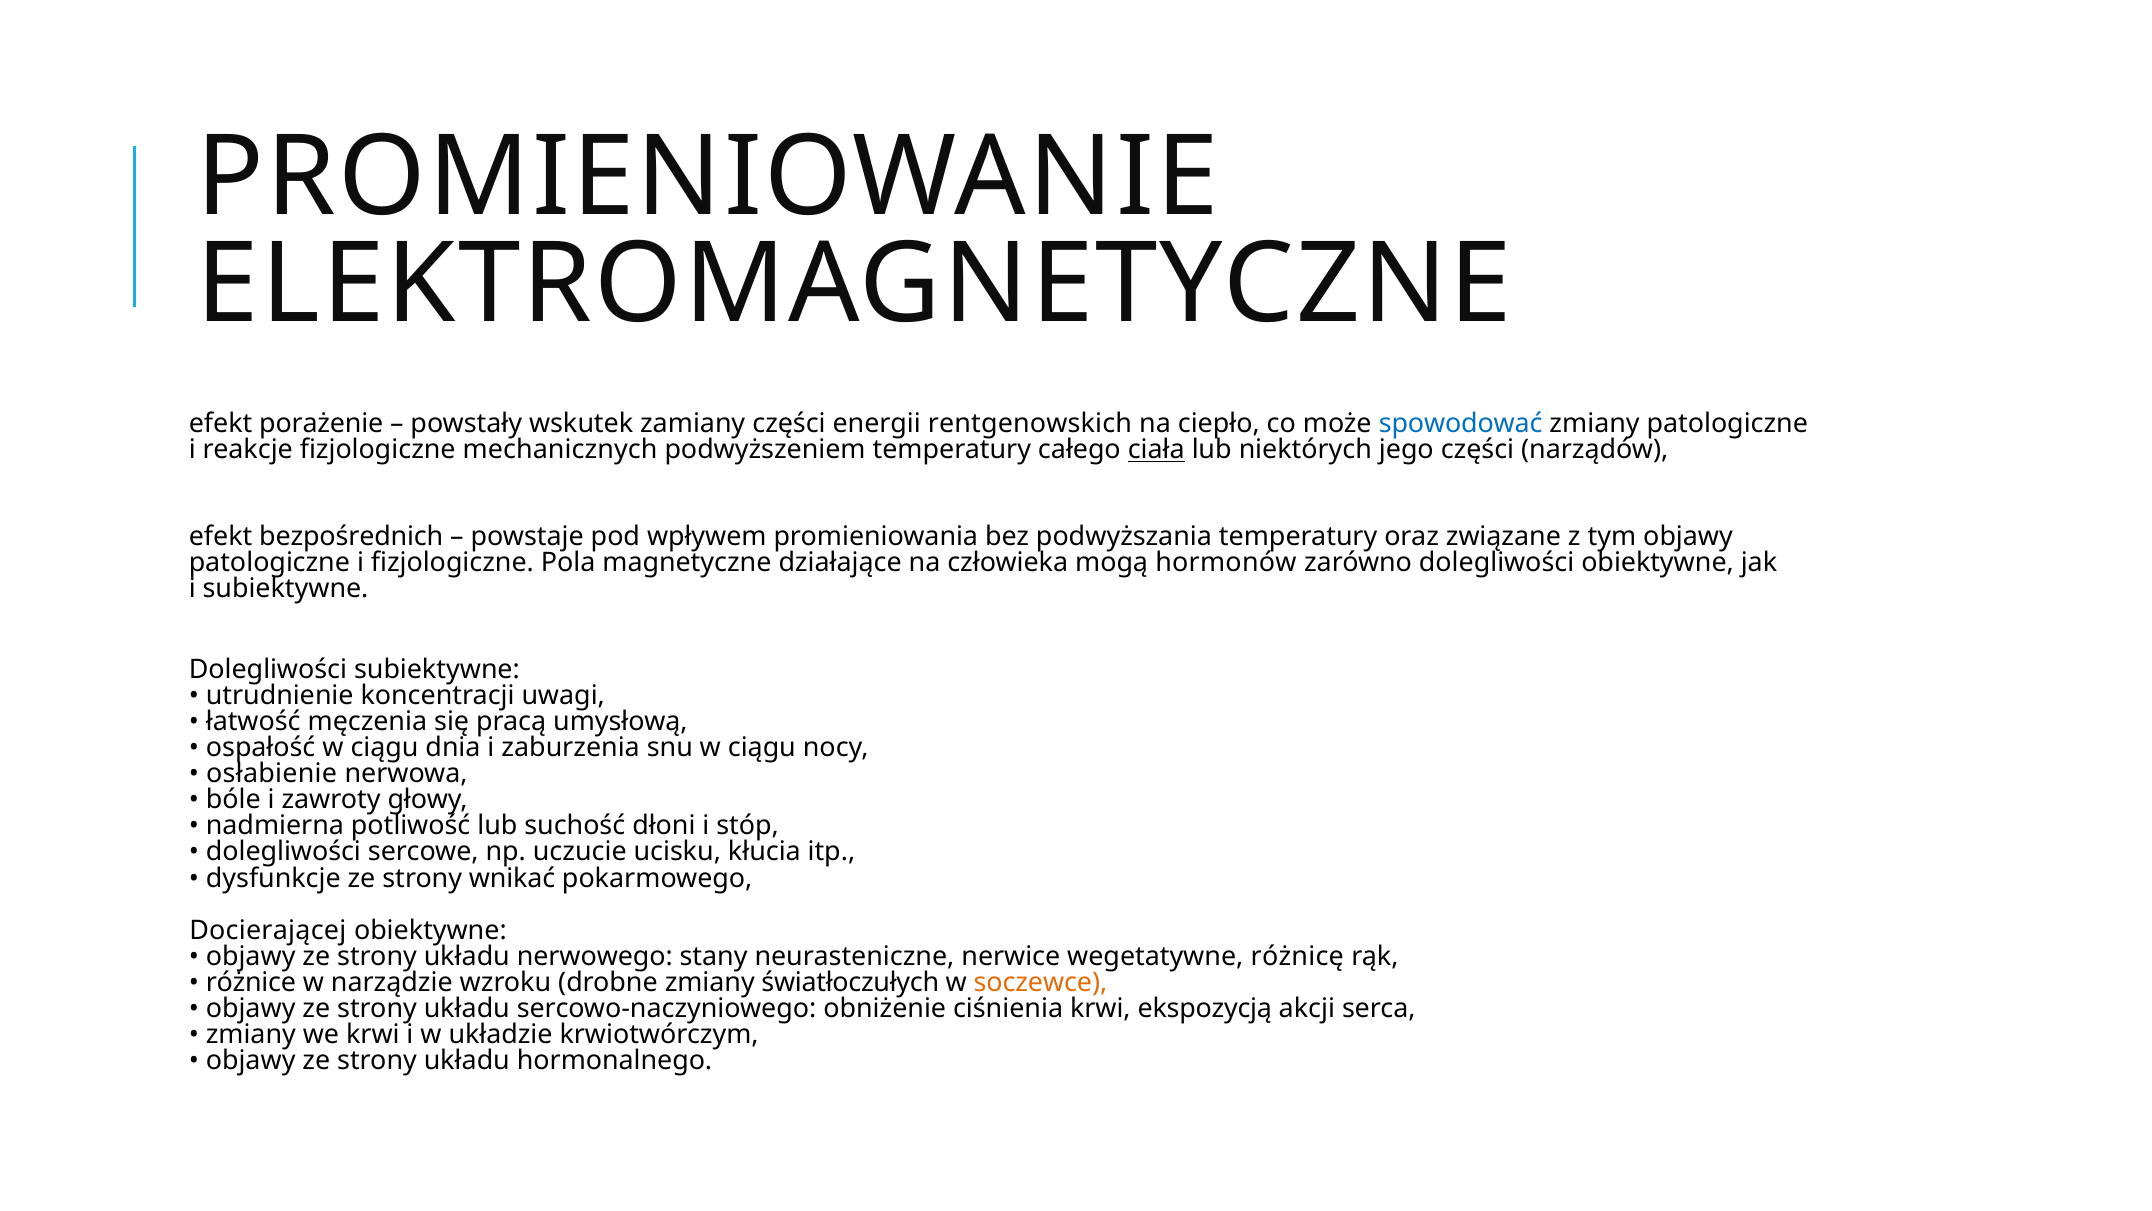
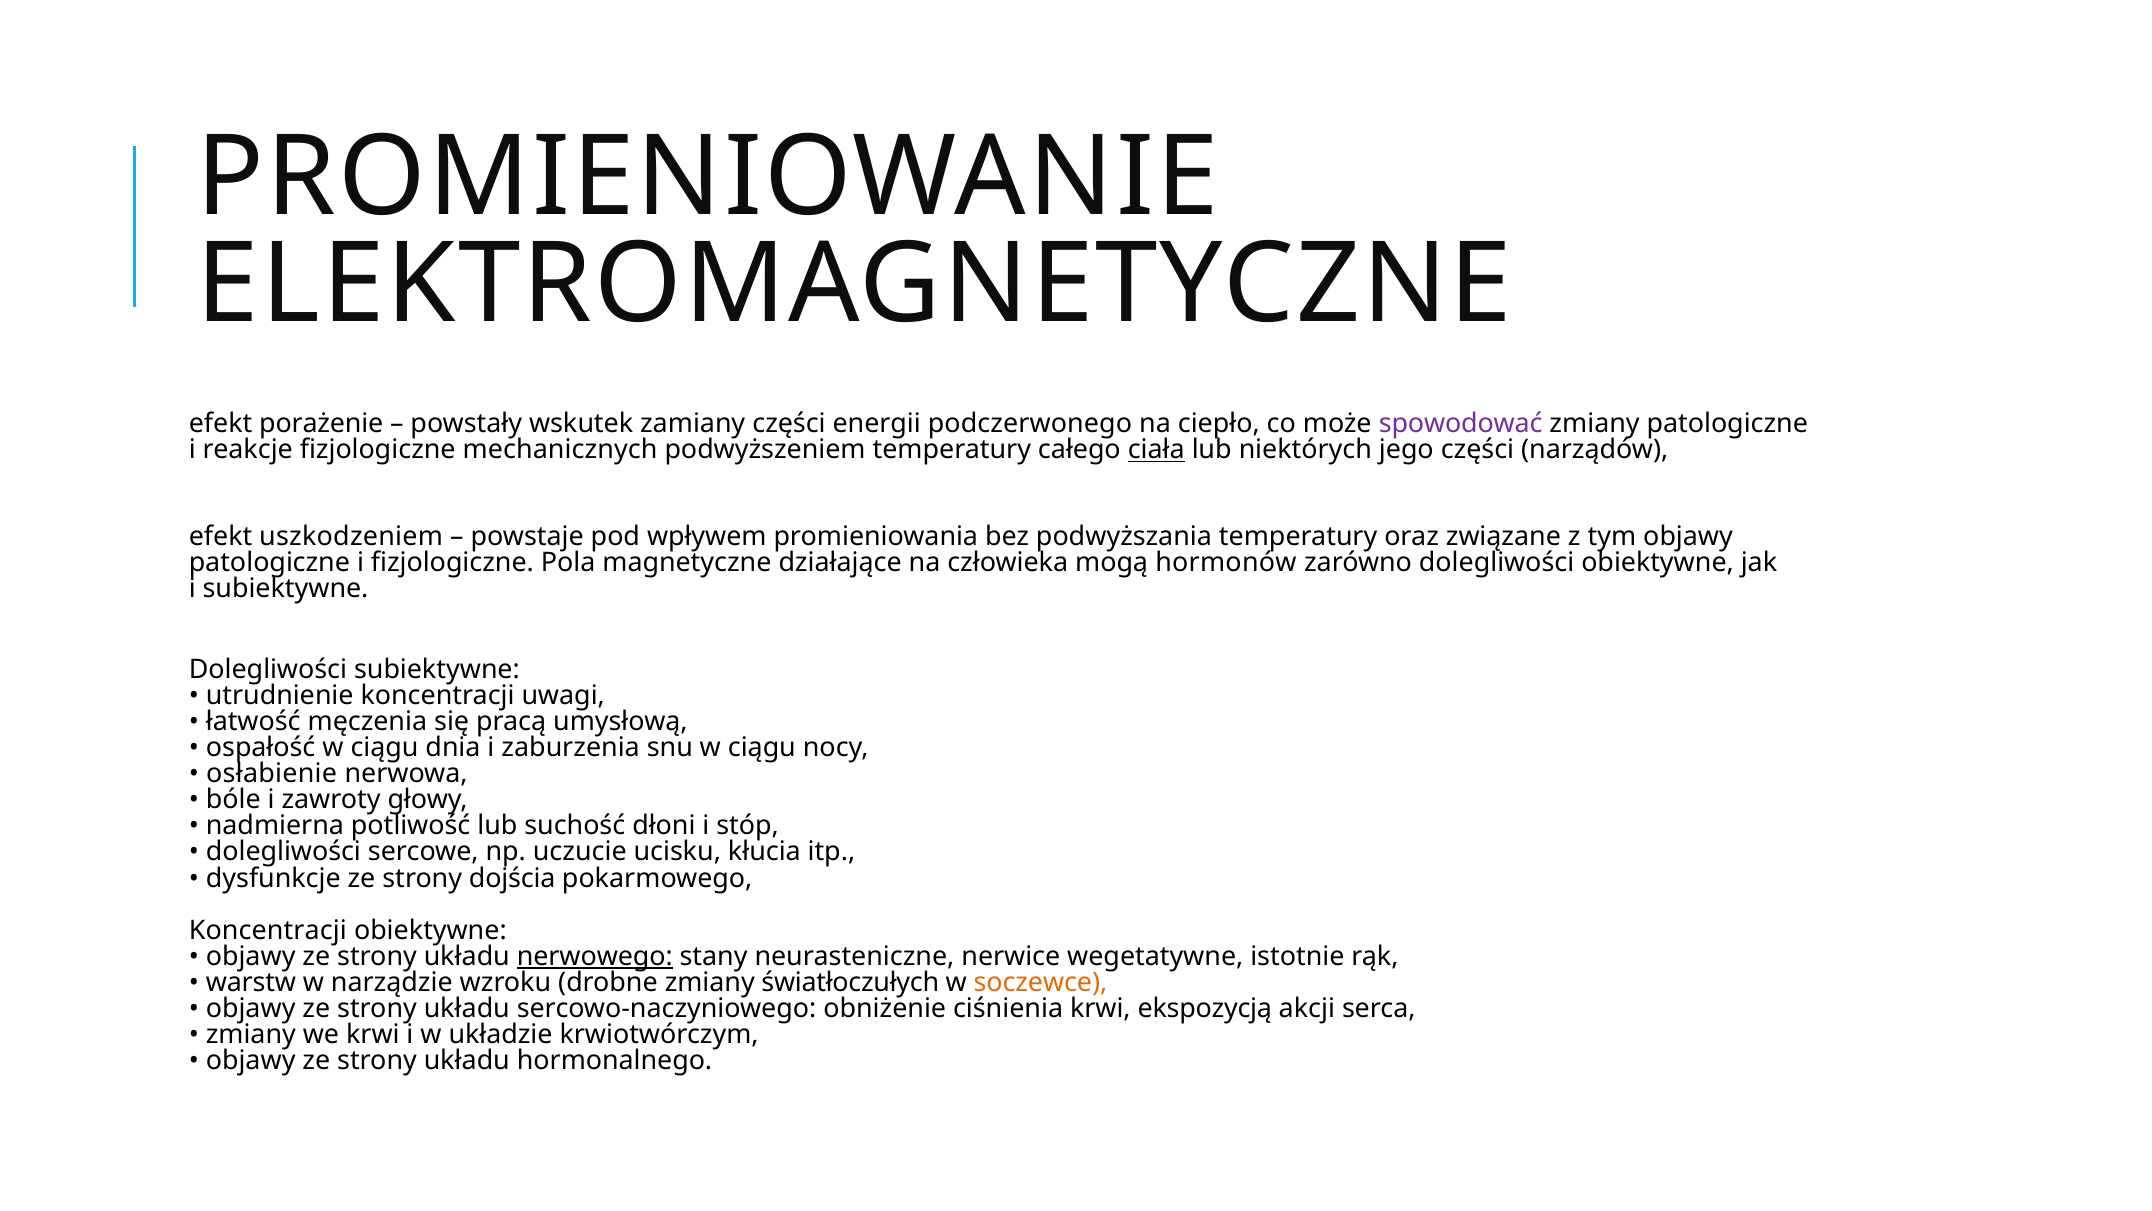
rentgenowskich: rentgenowskich -> podczerwonego (1030, 424)
spowodować colour: blue -> purple (1461, 424)
bezpośrednich: bezpośrednich -> uszkodzeniem (351, 536)
wnikać: wnikać -> dojścia (512, 878)
Docierającej: Docierającej -> Koncentracji (268, 930)
nerwowego underline: none -> present (595, 956)
różnicę: różnicę -> istotnie (1297, 956)
różnice: różnice -> warstw (251, 982)
